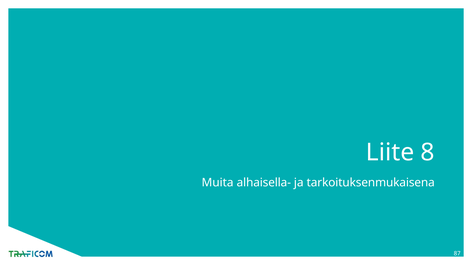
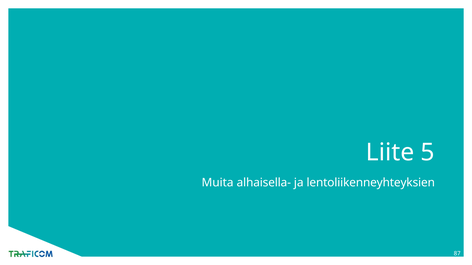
8: 8 -> 5 (428, 153)
tarkoituksenmukaisena: tarkoituksenmukaisena -> lentoliikenneyhteyksien (371, 183)
